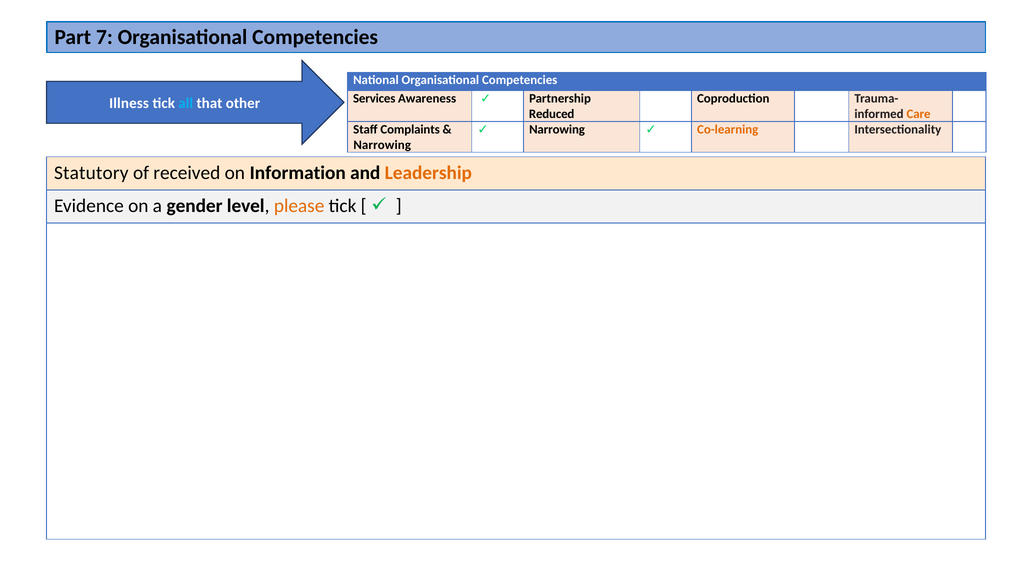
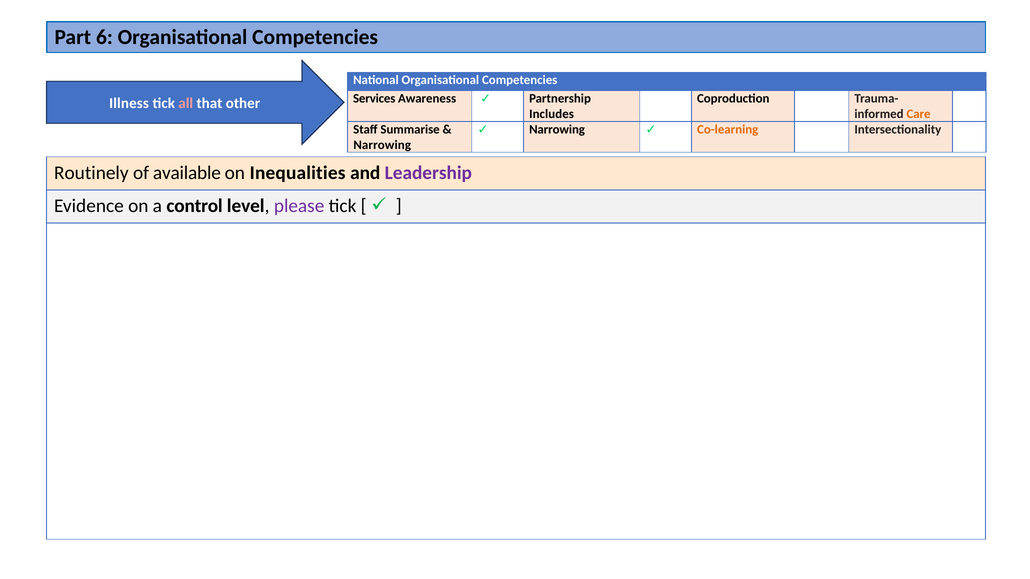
7: 7 -> 6 (104, 37)
all colour: light blue -> pink (186, 103)
Reduced: Reduced -> Includes (552, 114)
Complaints: Complaints -> Summarise (410, 129)
Statutory: Statutory -> Routinely (91, 173)
received: received -> available (187, 173)
Information: Information -> Inequalities (298, 173)
Leadership colour: orange -> purple (428, 173)
gender: gender -> control (195, 206)
please colour: orange -> purple (299, 206)
